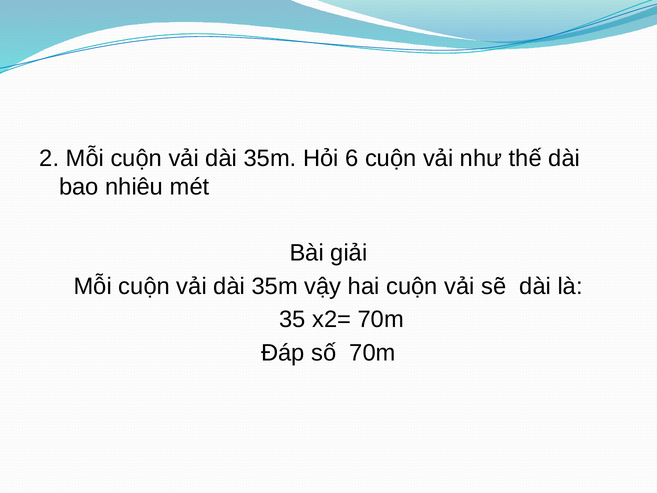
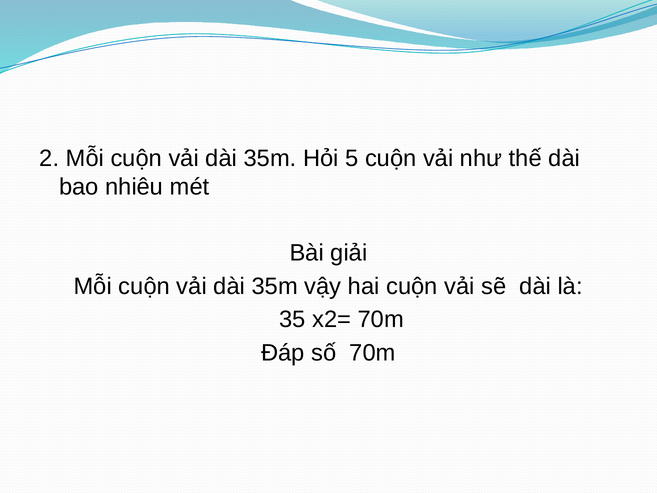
6: 6 -> 5 (352, 158)
